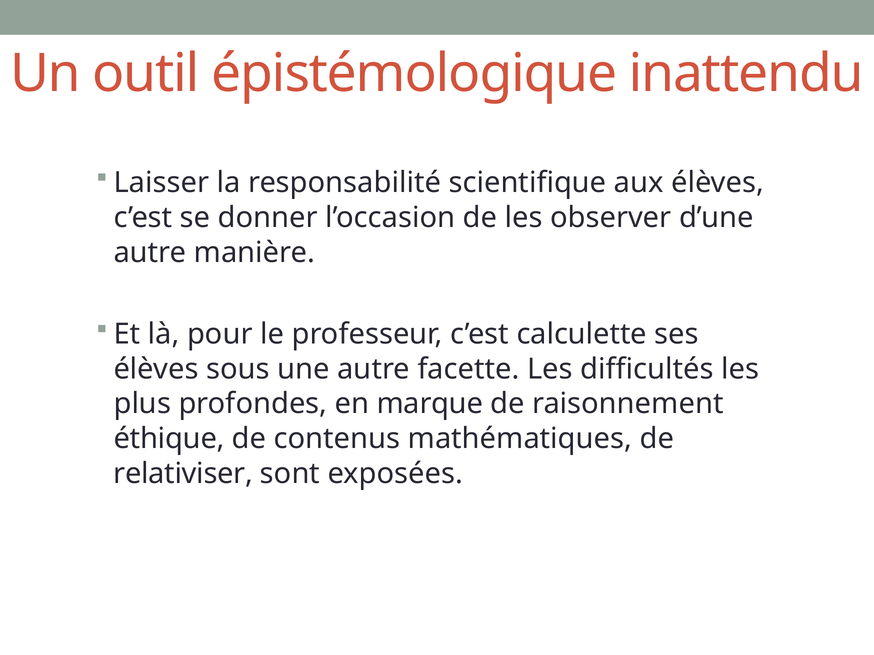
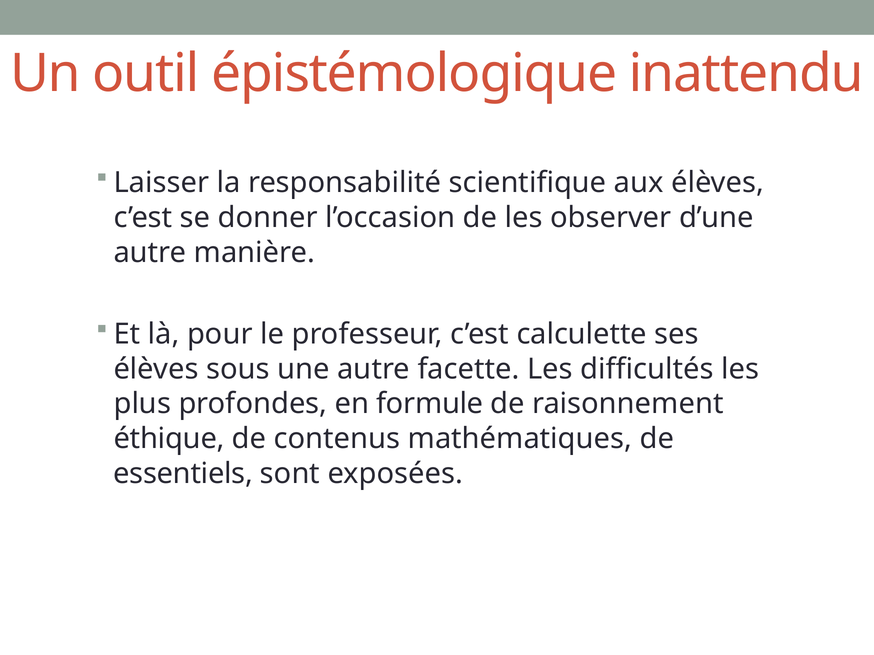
marque: marque -> formule (430, 404)
relativiser: relativiser -> essentiels (183, 474)
